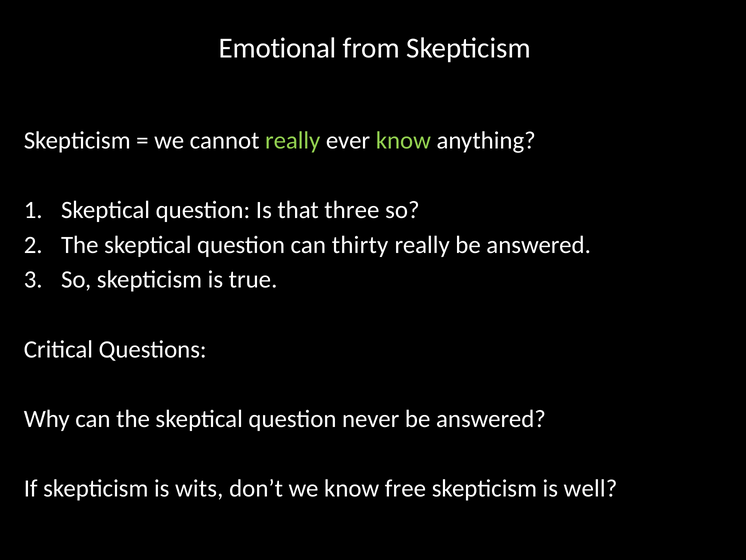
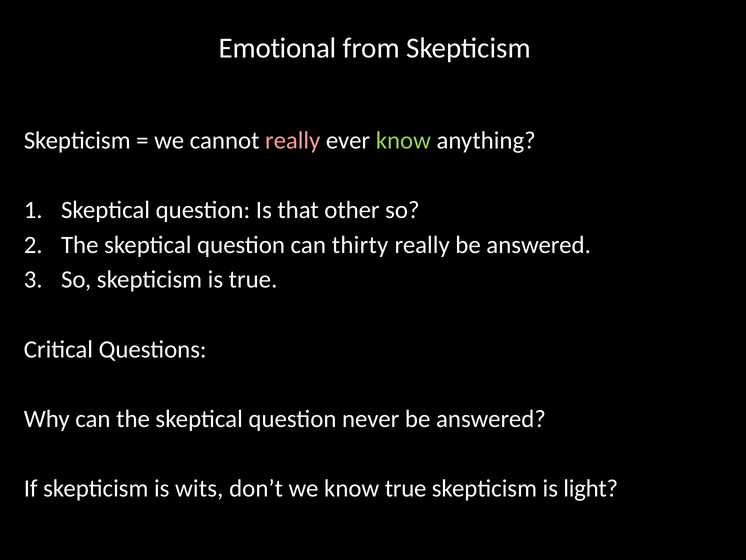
really colour: light green -> pink (293, 140)
three: three -> other (352, 210)
know free: free -> true (406, 488)
well: well -> light (591, 488)
